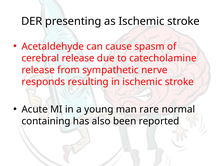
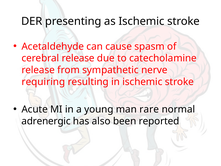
responds: responds -> requiring (43, 82)
containing: containing -> adrenergic (46, 121)
